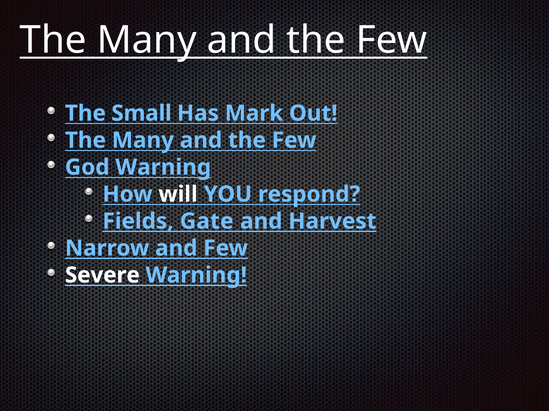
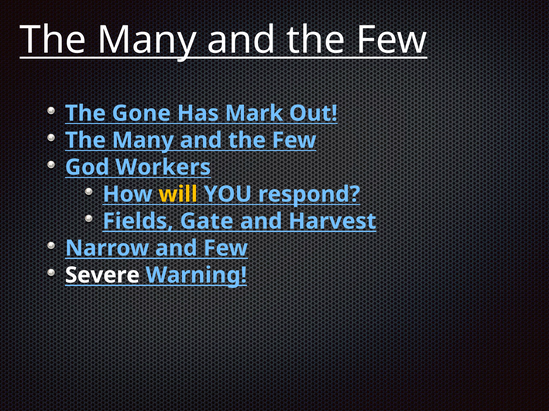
Small: Small -> Gone (141, 113)
God Warning: Warning -> Workers (163, 168)
will colour: white -> yellow (178, 195)
